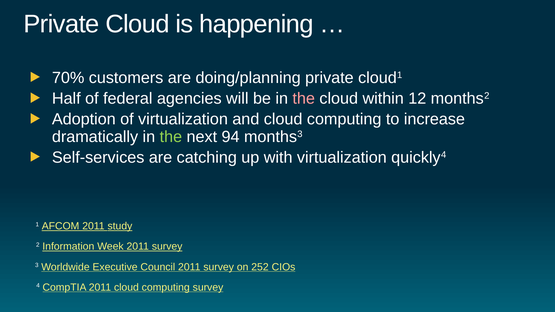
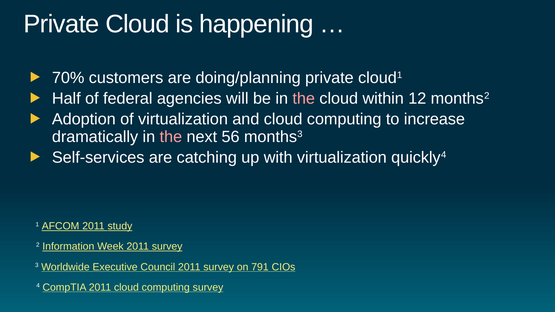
the colour: light green -> pink (171, 137)
94: 94 -> 56 (231, 137)
252: 252 -> 791 (260, 267)
